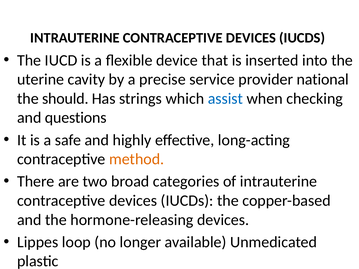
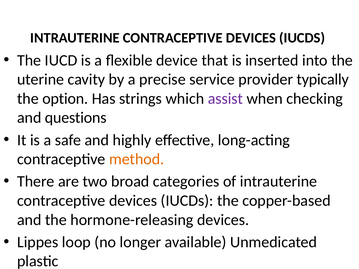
national: national -> typically (323, 80)
should: should -> option (65, 99)
assist colour: blue -> purple (225, 99)
